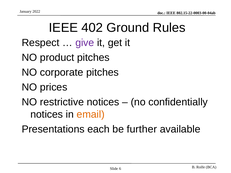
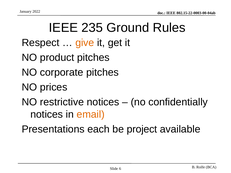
402: 402 -> 235 (92, 28)
give colour: purple -> orange (85, 43)
further: further -> project (142, 129)
